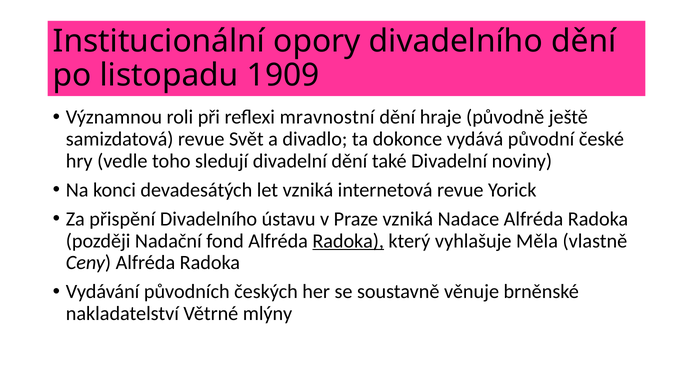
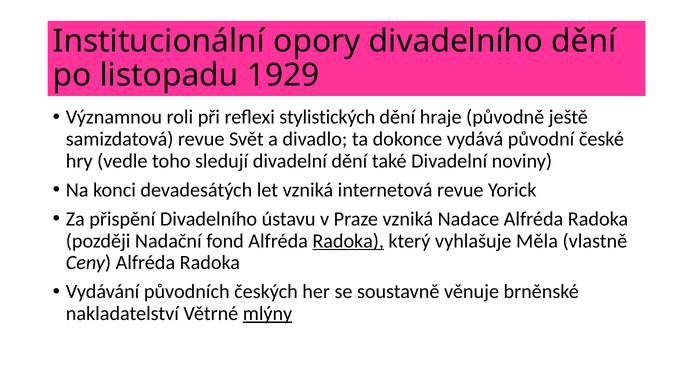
1909: 1909 -> 1929 (283, 75)
mravnostní: mravnostní -> stylistických (327, 117)
mlýny underline: none -> present (268, 314)
